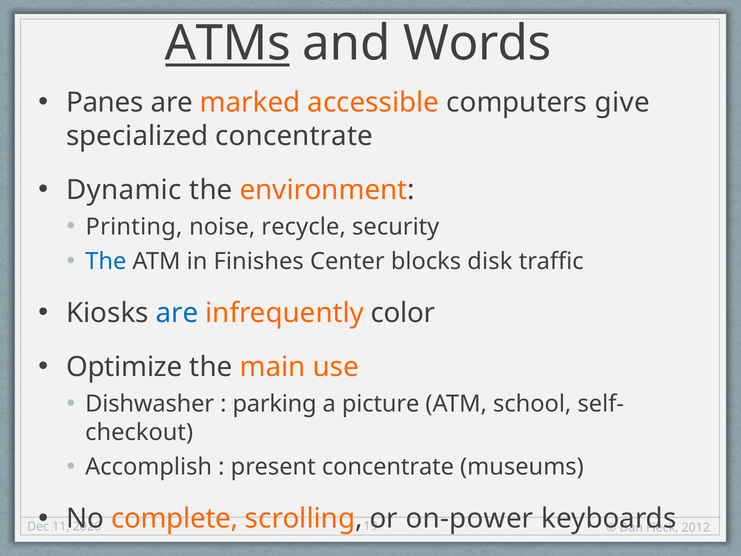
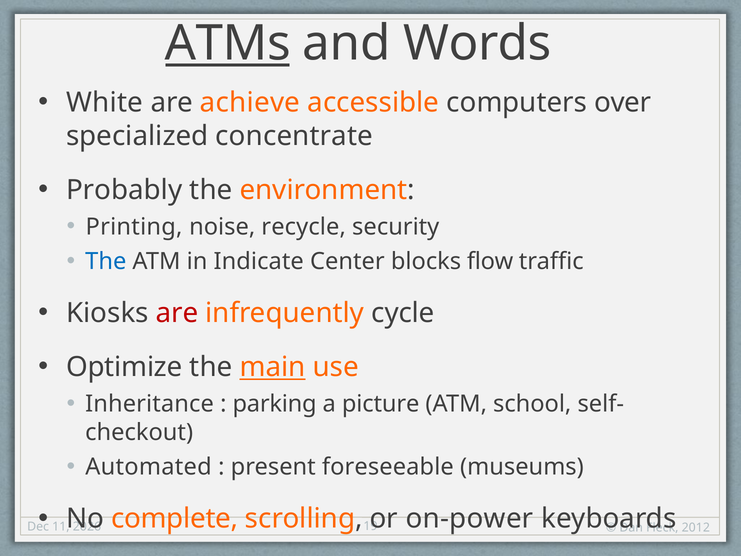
Panes: Panes -> White (105, 103)
marked: marked -> achieve (250, 103)
give: give -> over (623, 103)
Dynamic: Dynamic -> Probably (124, 190)
Finishes: Finishes -> Indicate (259, 261)
disk: disk -> flow (490, 261)
are colour: blue -> red (177, 313)
color: color -> cycle (403, 313)
main underline: none -> present (273, 367)
Dishwasher: Dishwasher -> Inheritance (150, 404)
Accomplish: Accomplish -> Automated (149, 467)
present concentrate: concentrate -> foreseeable (388, 467)
